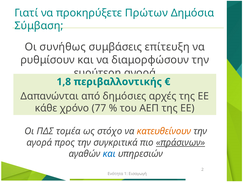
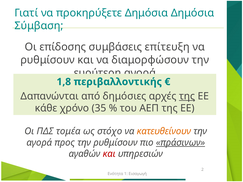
προκηρύξετε Πρώτων: Πρώτων -> Δημόσια (146, 13)
συνήθως: συνήθως -> επίδοσης (63, 47)
της underline: none -> present (187, 96)
77: 77 -> 35 (99, 108)
την συγκριτικά: συγκριτικά -> ρυθμίσουν (115, 143)
και colour: blue -> red (109, 154)
